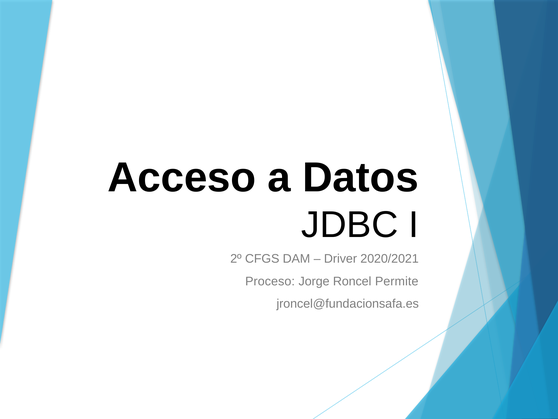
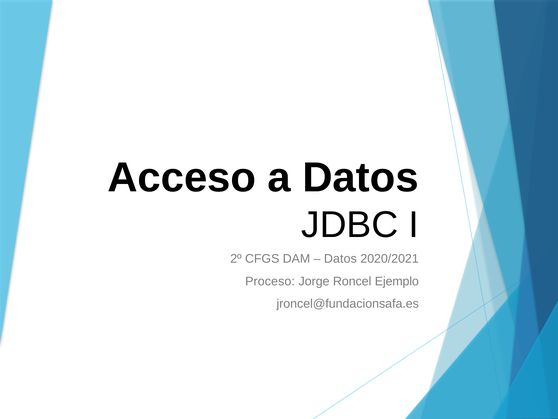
Driver: Driver -> Datos (340, 258)
Permite: Permite -> Ejemplo (397, 281)
